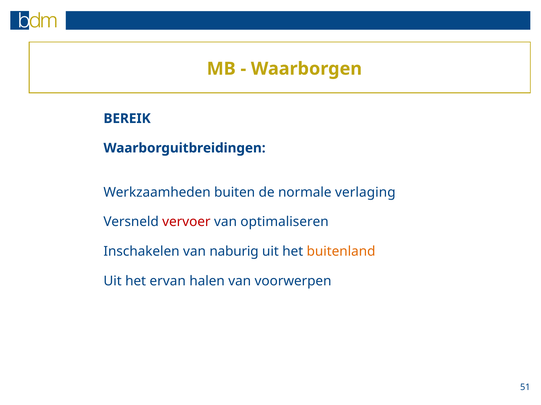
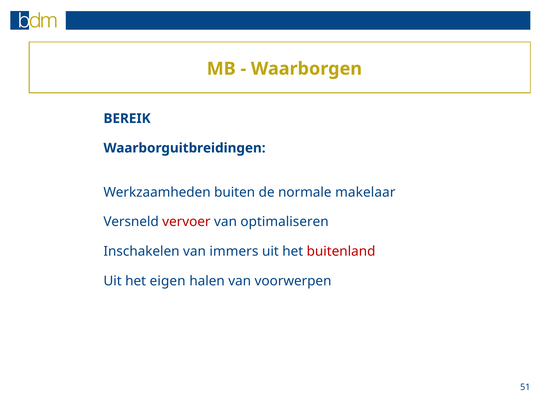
verlaging: verlaging -> makelaar (365, 193)
naburig: naburig -> immers (234, 252)
buitenland colour: orange -> red (341, 252)
ervan: ervan -> eigen (168, 281)
